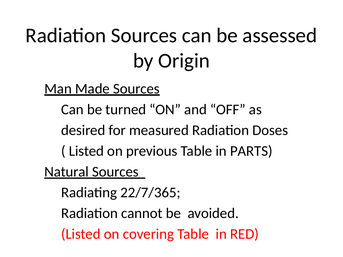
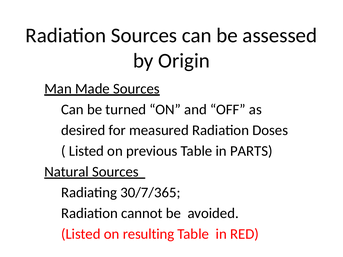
22/7/365: 22/7/365 -> 30/7/365 (150, 193)
covering: covering -> resulting (148, 234)
